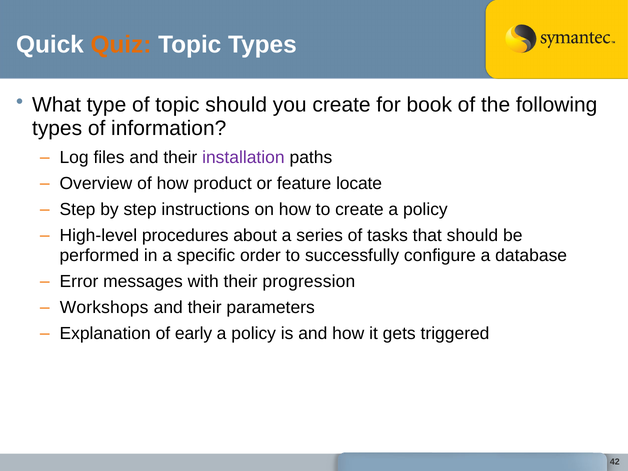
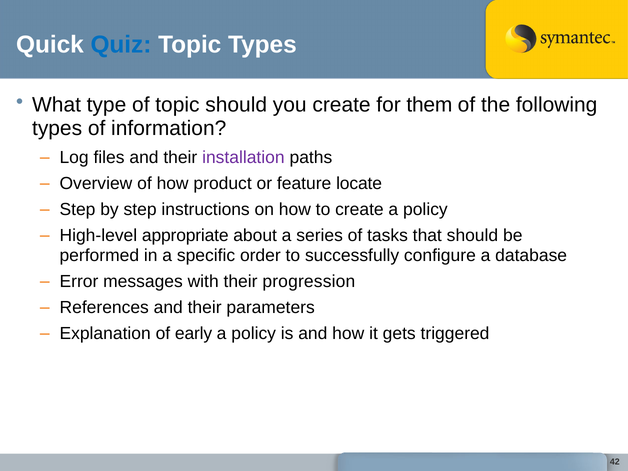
Quiz colour: orange -> blue (121, 45)
book: book -> them (429, 105)
procedures: procedures -> appropriate (185, 236)
Workshops: Workshops -> References (104, 308)
